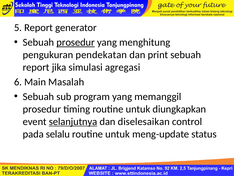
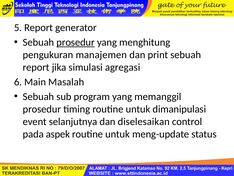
pendekatan: pendekatan -> manajemen (101, 55)
diungkapkan: diungkapkan -> dimanipulasi (179, 109)
selanjutnya underline: present -> none (73, 121)
selalu: selalu -> aspek (58, 134)
